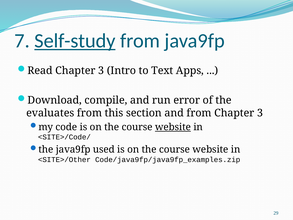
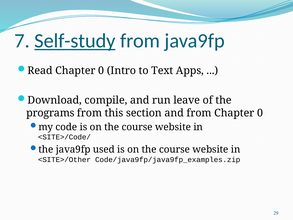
Read Chapter 3: 3 -> 0 (101, 71)
error: error -> leave (187, 100)
evaluates: evaluates -> programs (50, 113)
from Chapter 3: 3 -> 0 (260, 113)
website underline: present -> none (173, 127)
